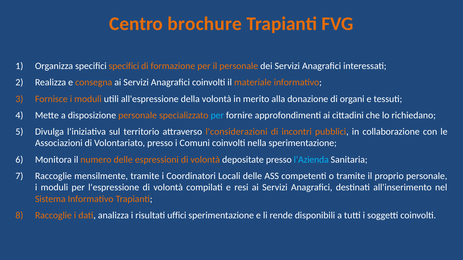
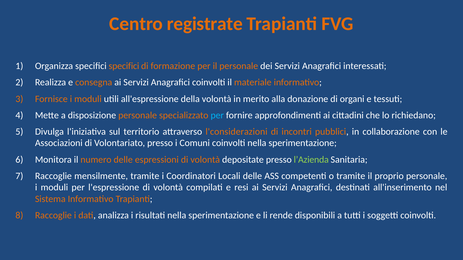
brochure: brochure -> registrate (205, 24)
l’Azienda colour: light blue -> light green (311, 160)
risultati uffici: uffici -> nella (177, 216)
